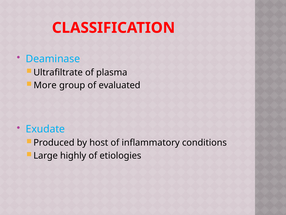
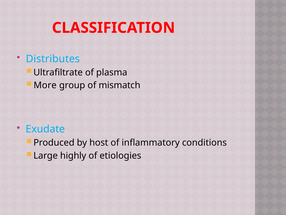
Deaminase: Deaminase -> Distributes (53, 59)
evaluated: evaluated -> mismatch (120, 85)
